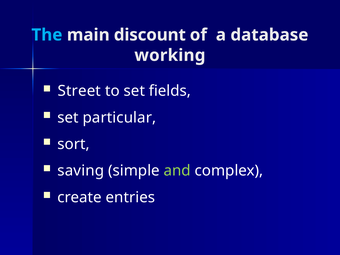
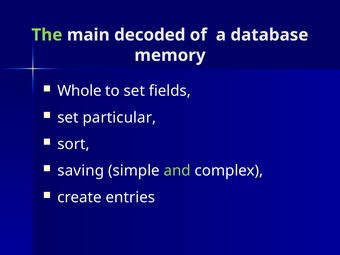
The colour: light blue -> light green (47, 35)
discount: discount -> decoded (150, 35)
working: working -> memory (170, 55)
Street: Street -> Whole (79, 91)
